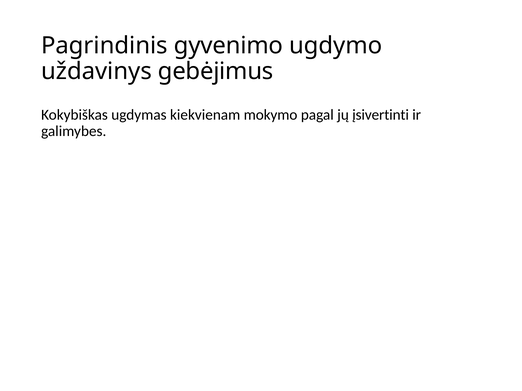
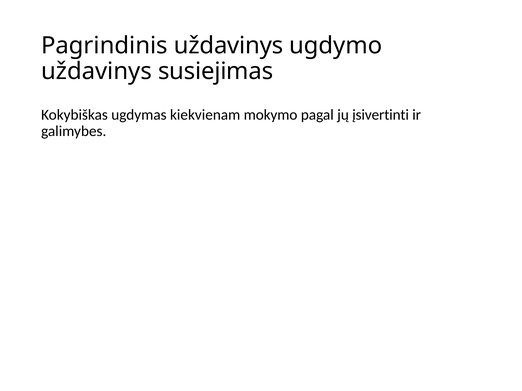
Pagrindinis gyvenimo: gyvenimo -> uždavinys (229, 46)
gebėjimus: gebėjimus -> susiejimas (216, 71)
